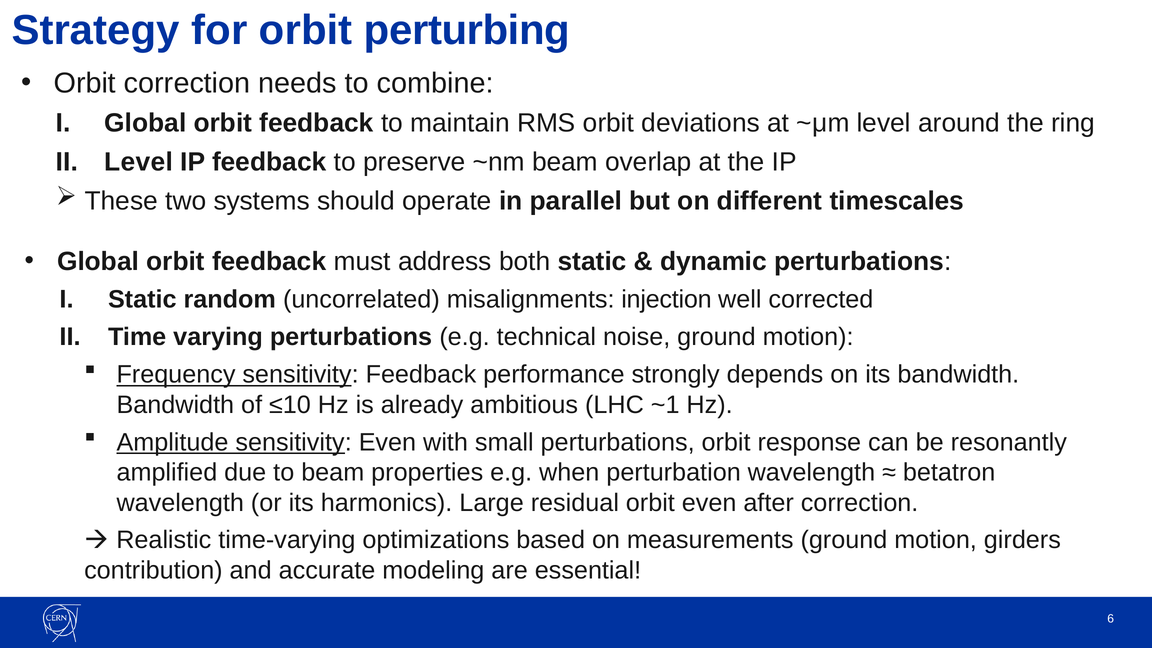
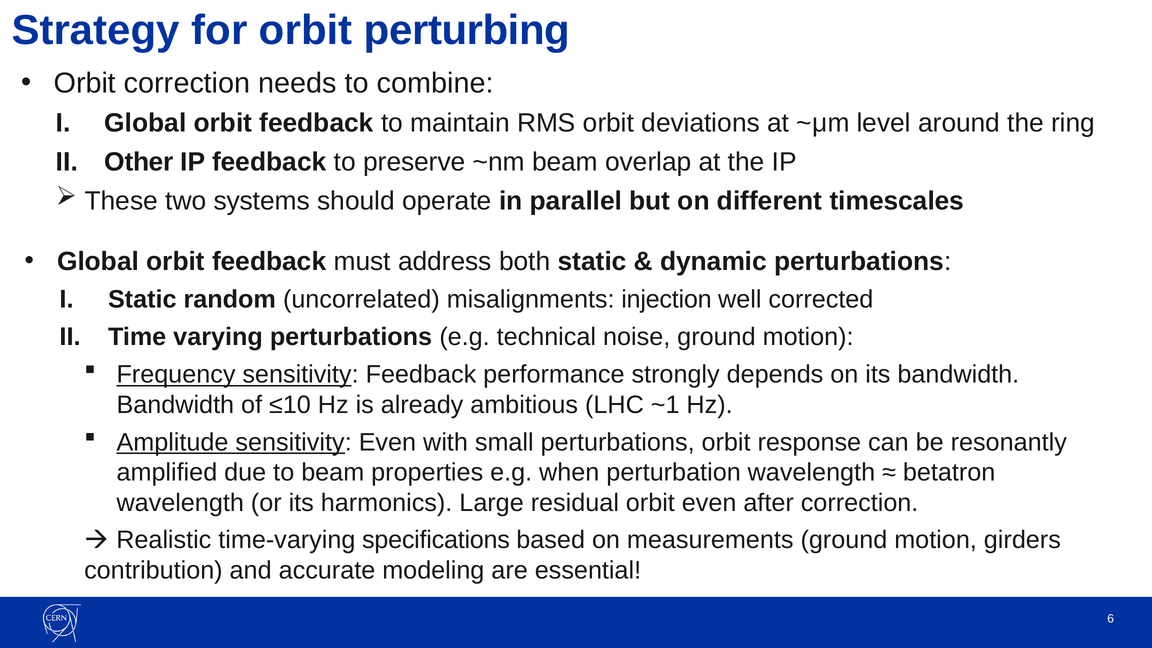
Level: Level -> Other (139, 162)
optimizations: optimizations -> specifications (436, 540)
